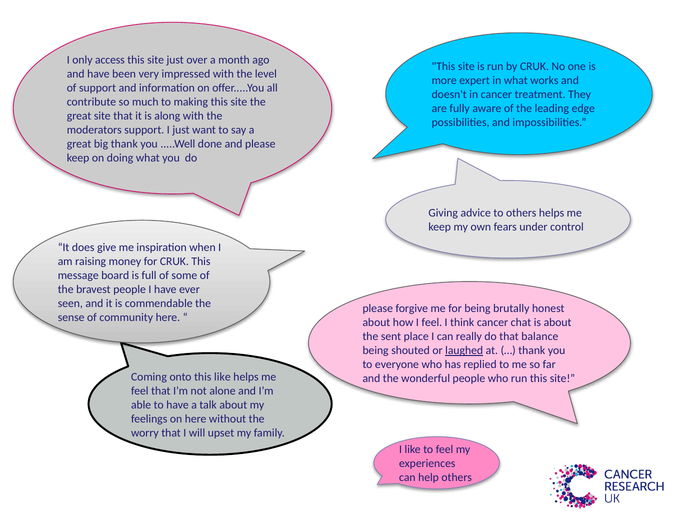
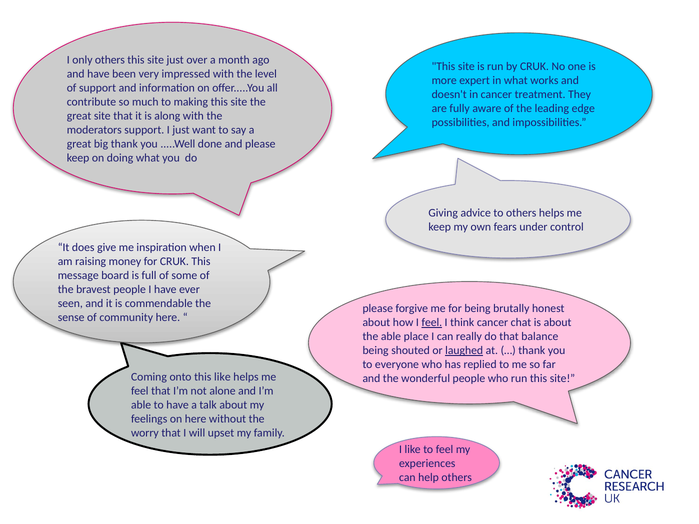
only access: access -> others (110, 60)
feel underline: none -> present (432, 323)
the sent: sent -> able (391, 337)
